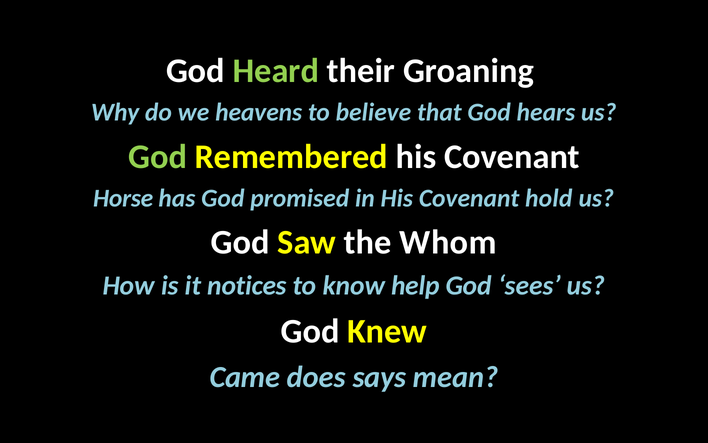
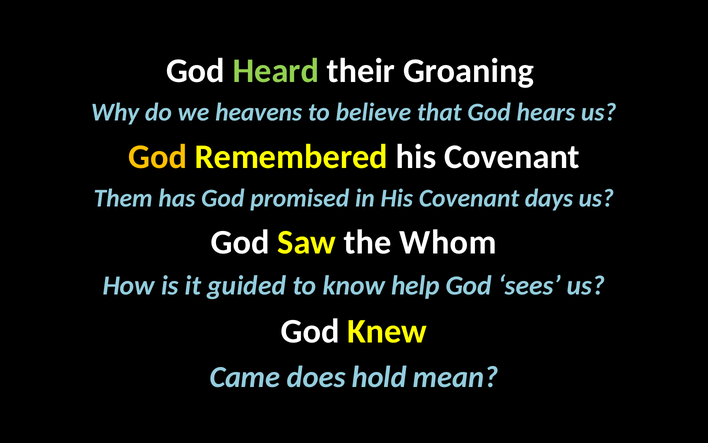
God colour: light green -> yellow (158, 157)
Horse: Horse -> Them (123, 198)
hold: hold -> days (549, 198)
notices: notices -> guided (247, 285)
says: says -> hold (379, 377)
